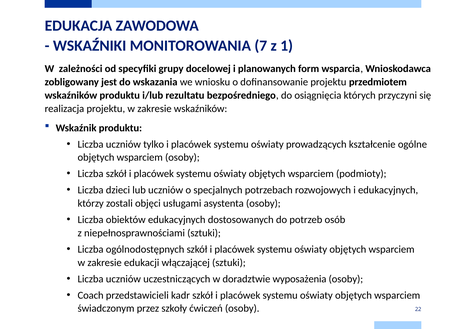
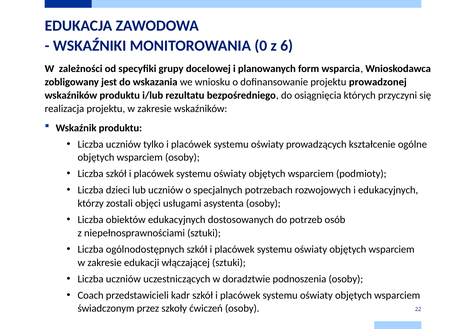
7: 7 -> 0 (261, 46)
1: 1 -> 6 (287, 46)
przedmiotem: przedmiotem -> prowadzonej (378, 82)
wyposażenia: wyposażenia -> podnoszenia (299, 279)
